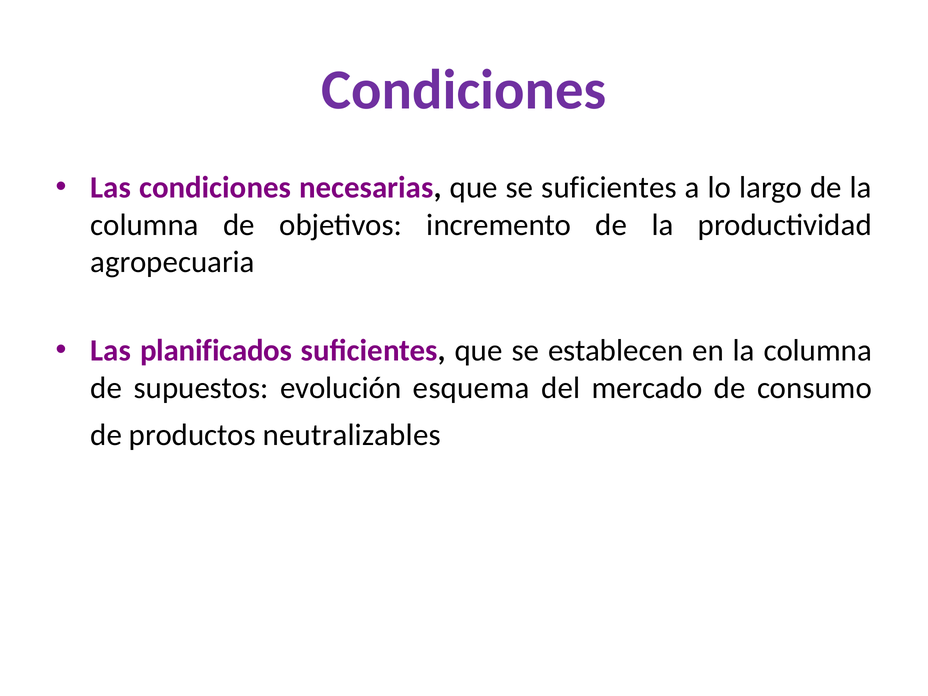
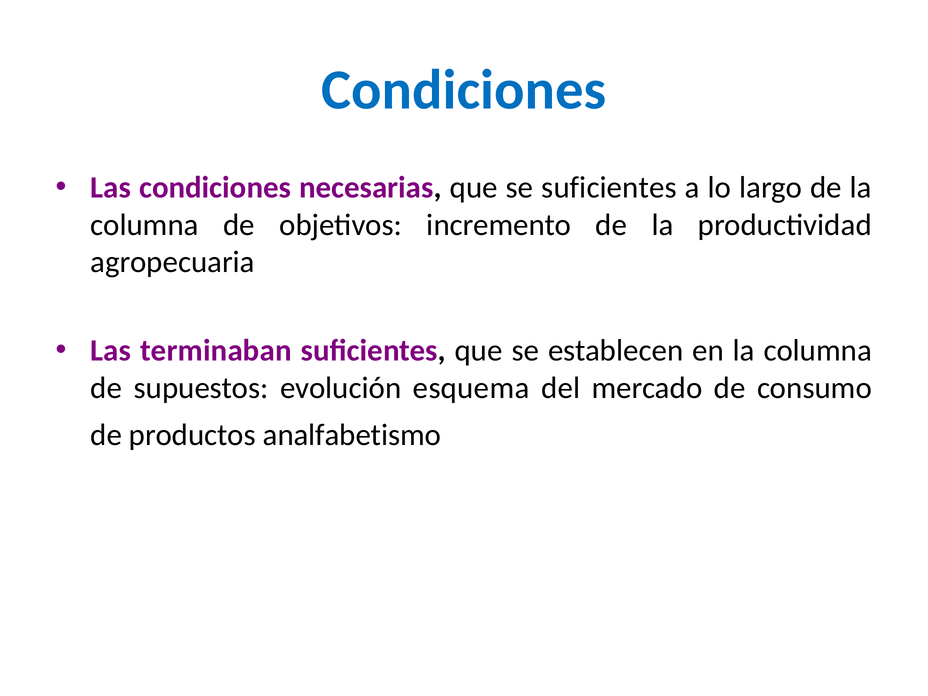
Condiciones colour: purple -> blue (464, 90)
planificados: planificados -> terminaban (216, 351)
neutralizables: neutralizables -> analfabetismo (352, 435)
